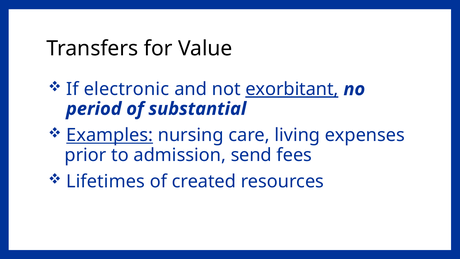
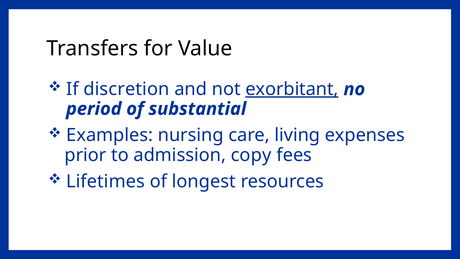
electronic: electronic -> discretion (126, 89)
Examples underline: present -> none (110, 135)
send: send -> copy (251, 155)
created: created -> longest (204, 181)
